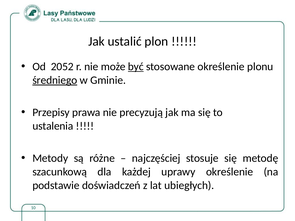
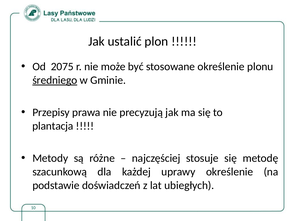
2052: 2052 -> 2075 (62, 67)
być underline: present -> none (136, 67)
ustalenia: ustalenia -> plantacja (53, 126)
